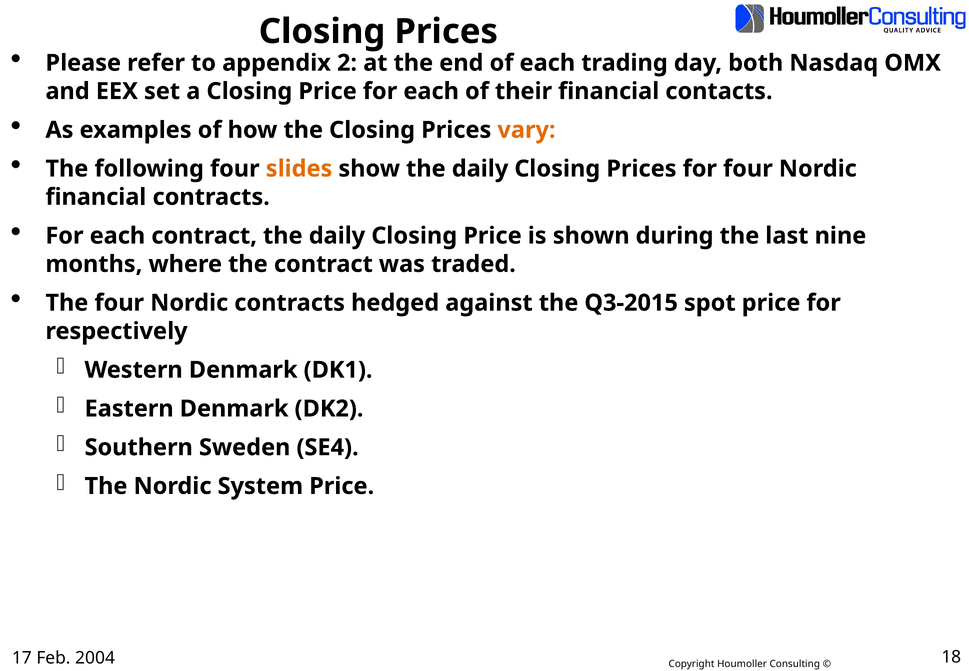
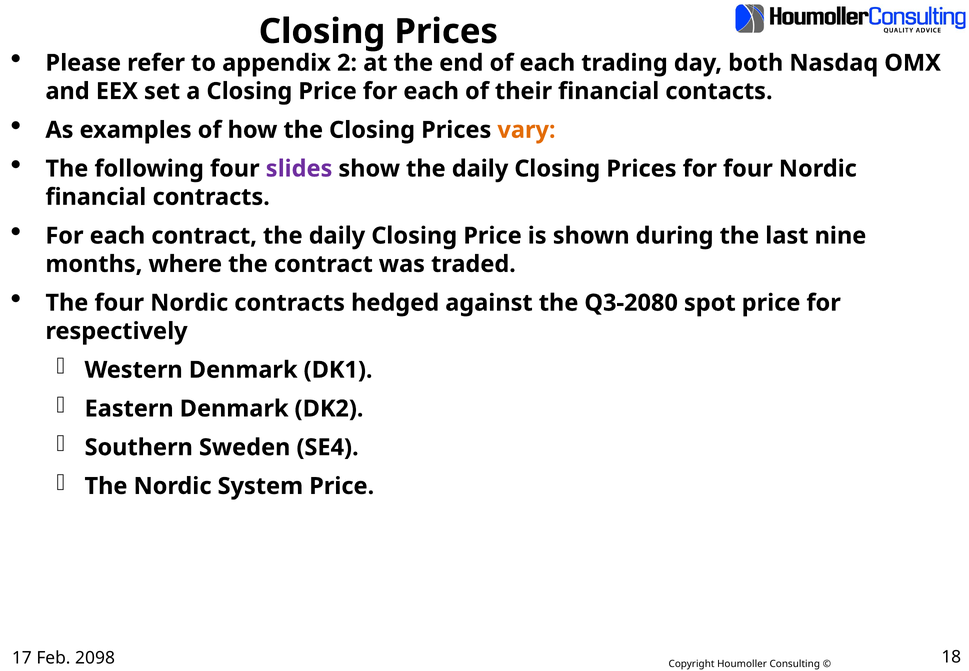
slides colour: orange -> purple (299, 169)
Q3-2015: Q3-2015 -> Q3-2080 (631, 303)
2004: 2004 -> 2098 (95, 658)
